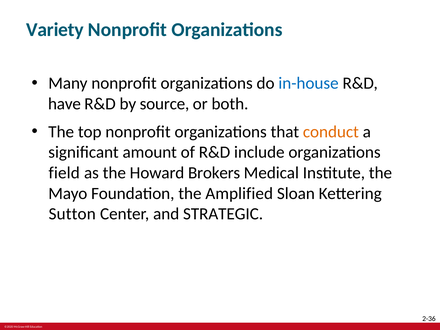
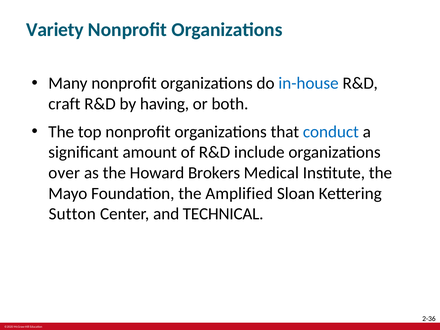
have: have -> craft (64, 104)
source: source -> having (165, 104)
conduct colour: orange -> blue (331, 132)
field: field -> over (64, 173)
STRATEGIC: STRATEGIC -> TECHNICAL (223, 214)
